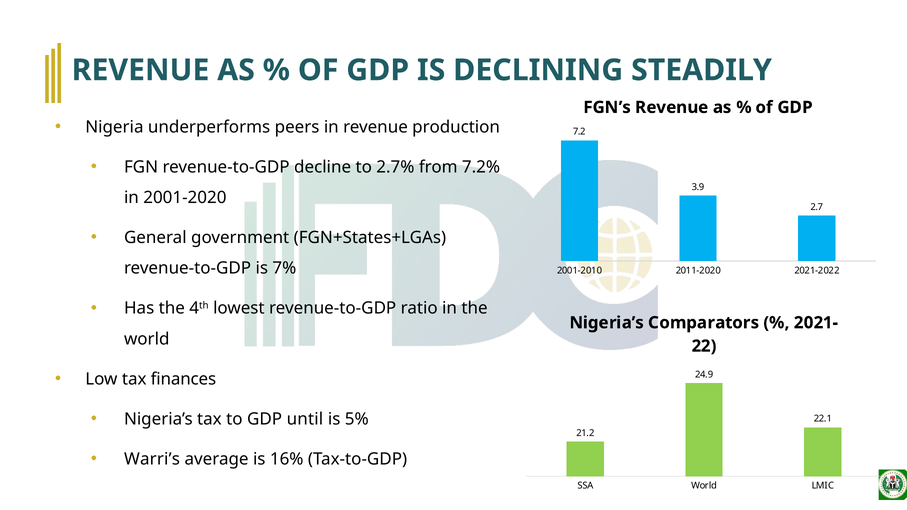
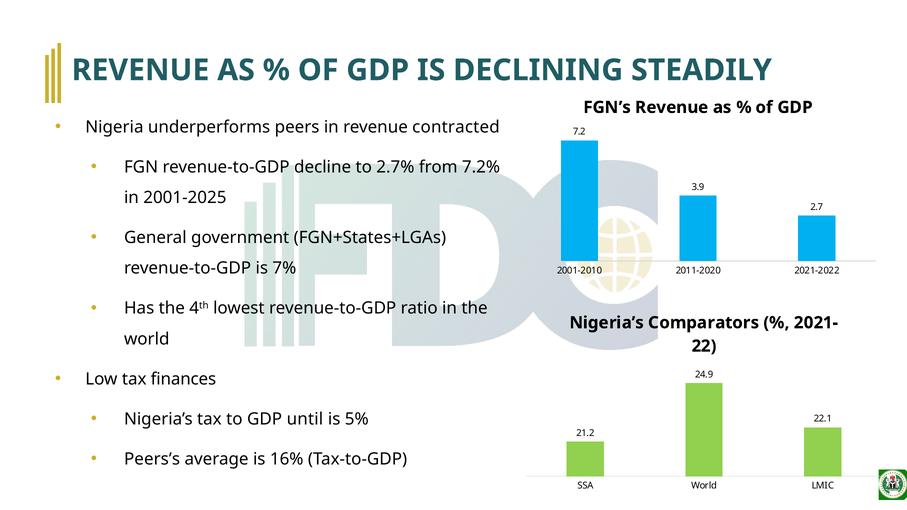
production: production -> contracted (456, 127)
2001-2020: 2001-2020 -> 2001-2025 (185, 198)
Warri’s: Warri’s -> Peers’s (152, 459)
